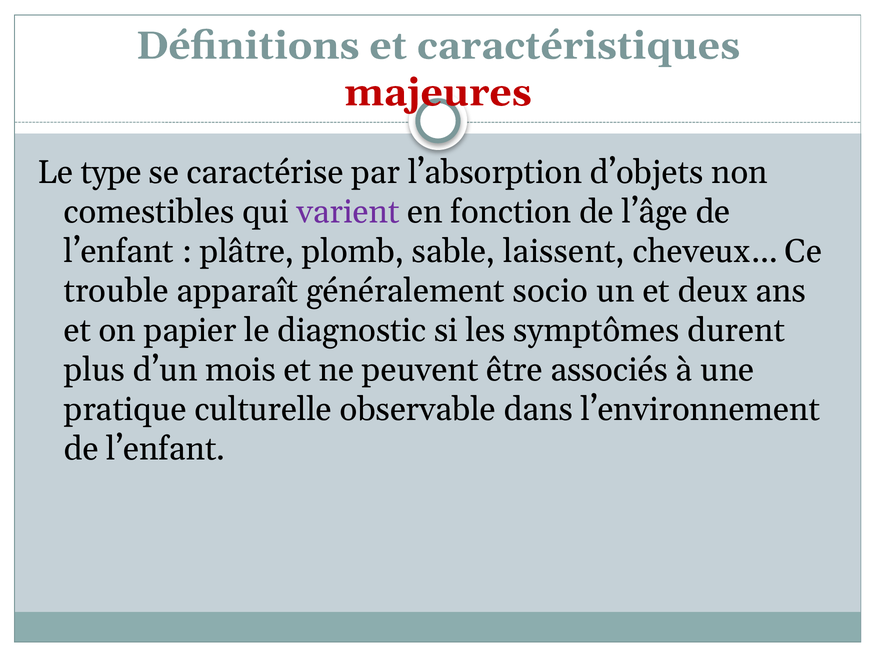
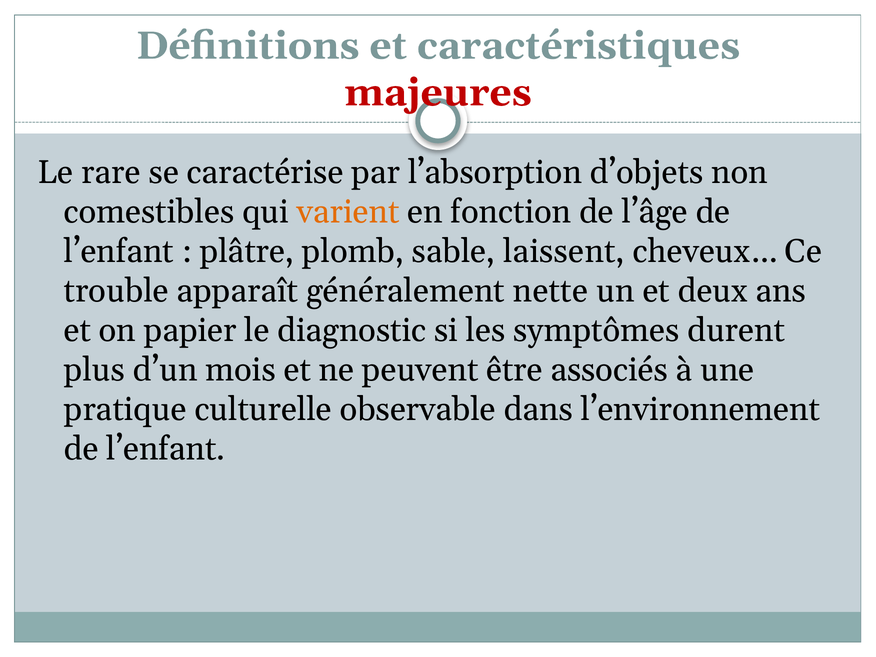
type: type -> rare (111, 173)
varient colour: purple -> orange (348, 212)
socio: socio -> nette (550, 291)
